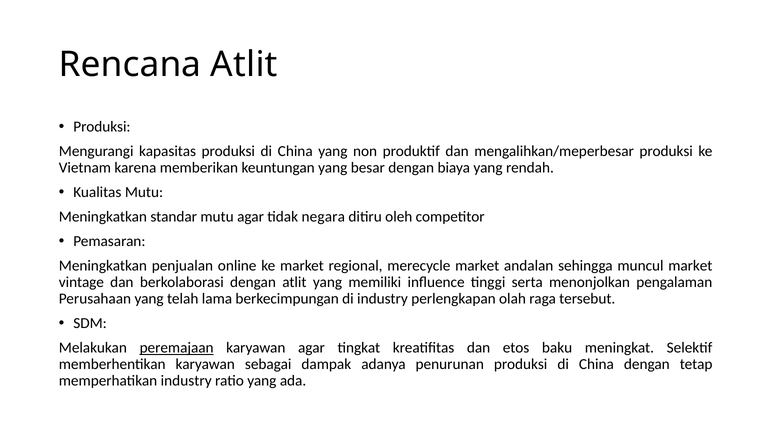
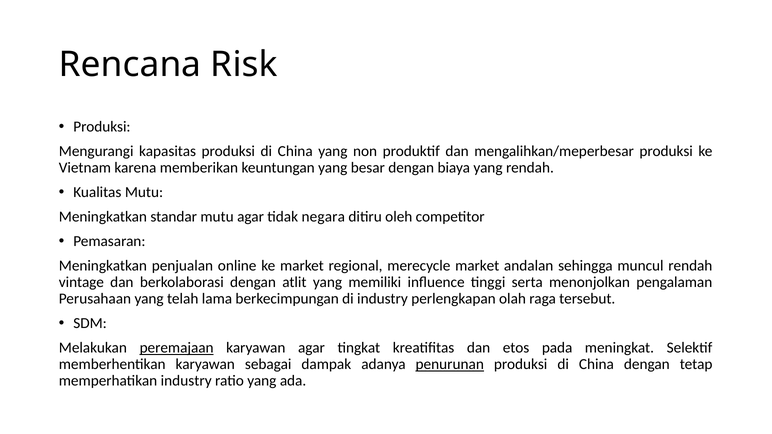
Rencana Atlit: Atlit -> Risk (244, 65)
muncul market: market -> rendah (690, 266)
baku: baku -> pada (557, 348)
penurunan underline: none -> present (450, 365)
